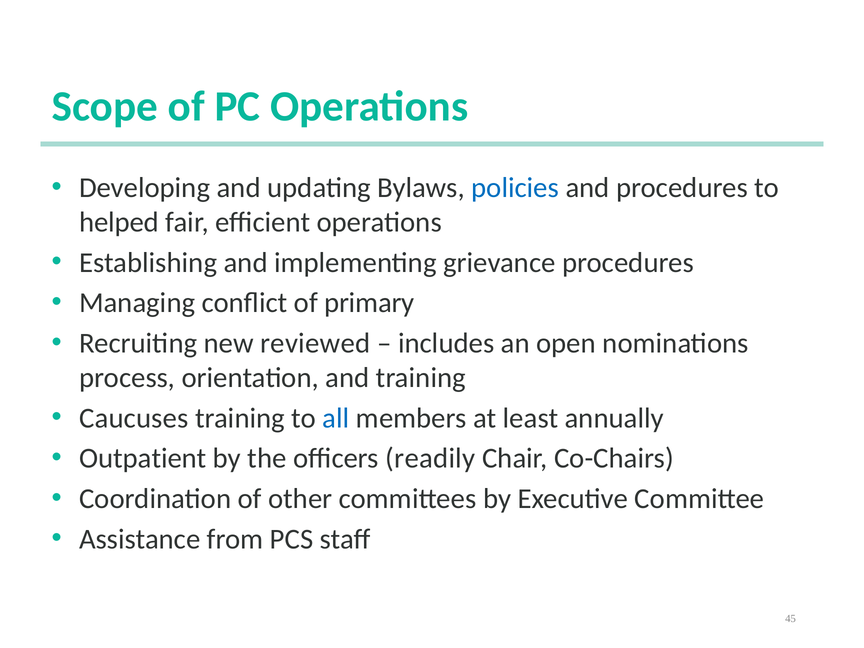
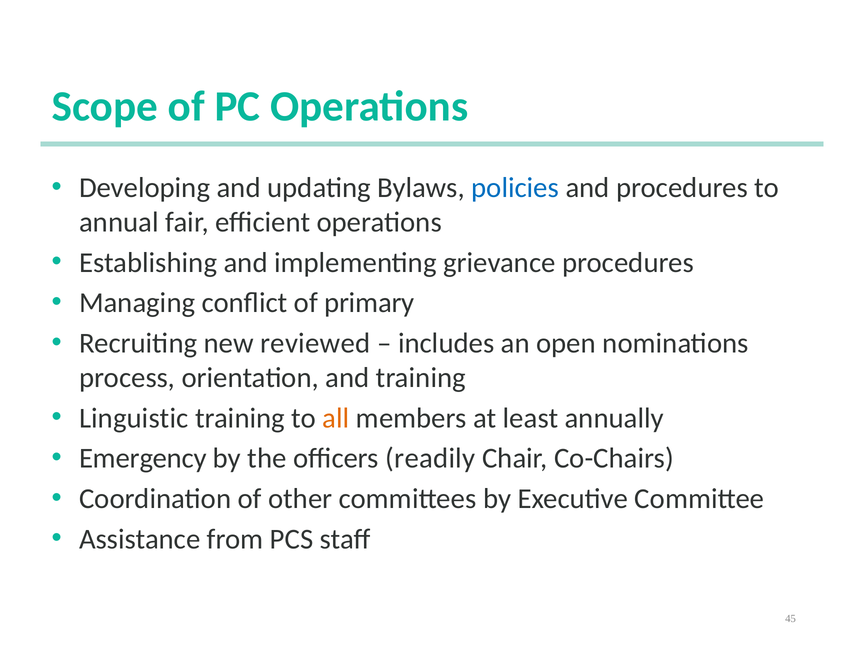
helped: helped -> annual (119, 222)
Caucuses: Caucuses -> Linguistic (134, 418)
all colour: blue -> orange (336, 418)
Outpatient: Outpatient -> Emergency (143, 458)
